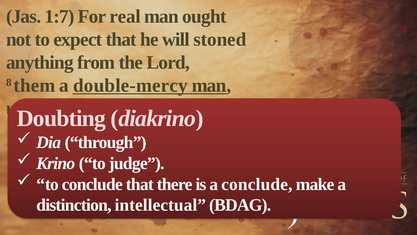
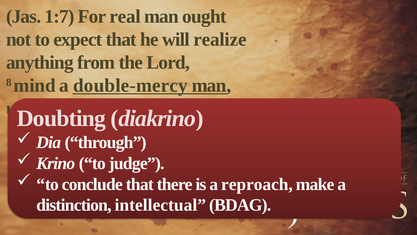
stoned: stoned -> realize (220, 39)
them: them -> mind (35, 85)
a conclude: conclude -> reproach (257, 184)
